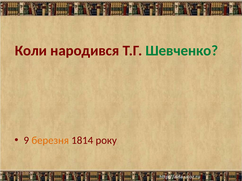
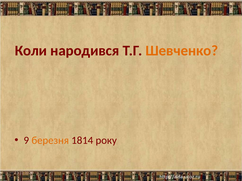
Шевченко colour: green -> orange (182, 51)
